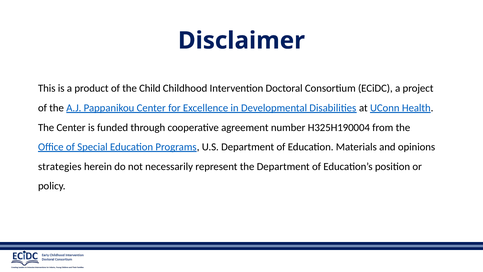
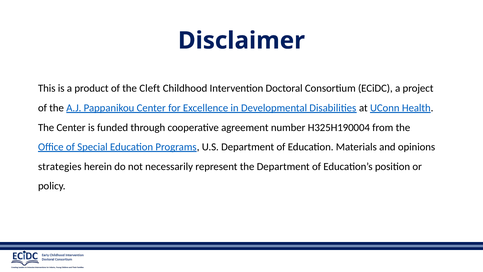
Child: Child -> Cleft (150, 88)
